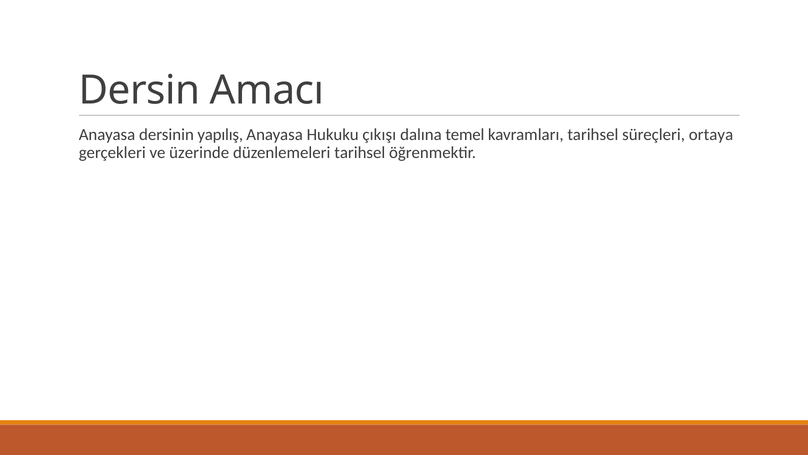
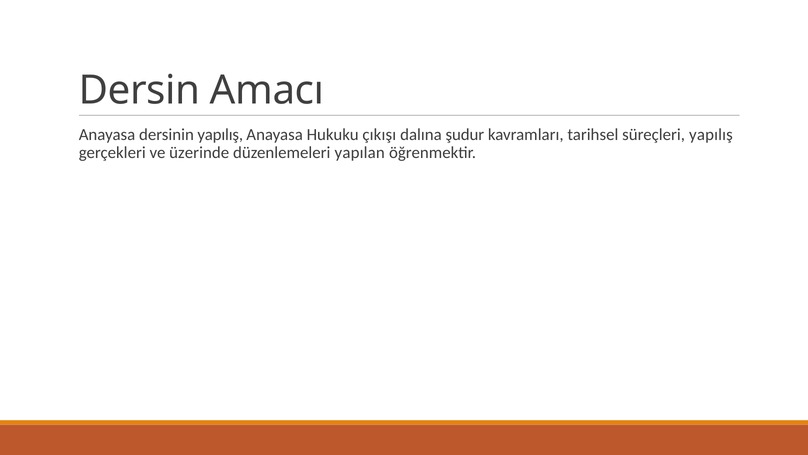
temel: temel -> şudur (465, 134)
süreçleri ortaya: ortaya -> yapılış (711, 134)
düzenlemeleri tarihsel: tarihsel -> yapılan (360, 153)
